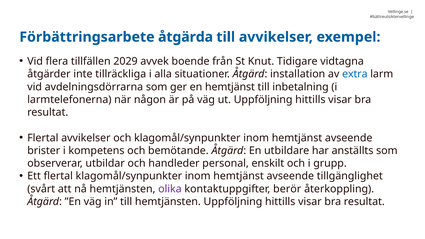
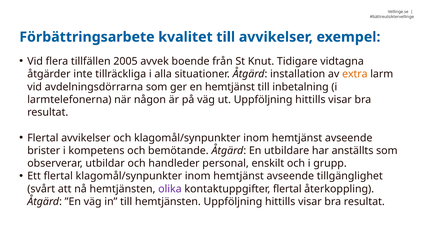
åtgärda: åtgärda -> kvalitet (185, 37)
2029: 2029 -> 2005 (126, 61)
extra colour: blue -> orange (355, 74)
kontaktuppgifter berör: berör -> flertal (287, 189)
